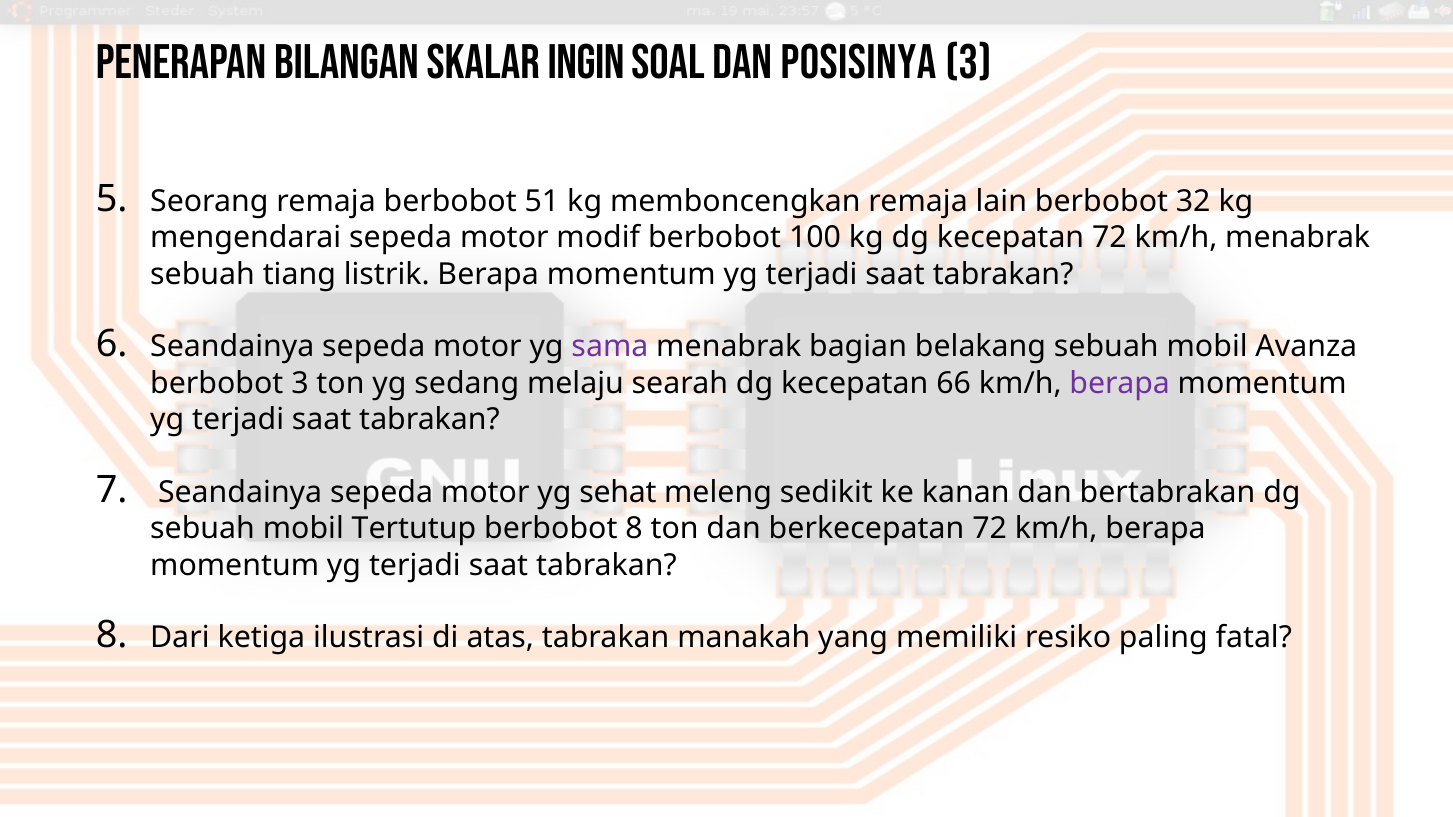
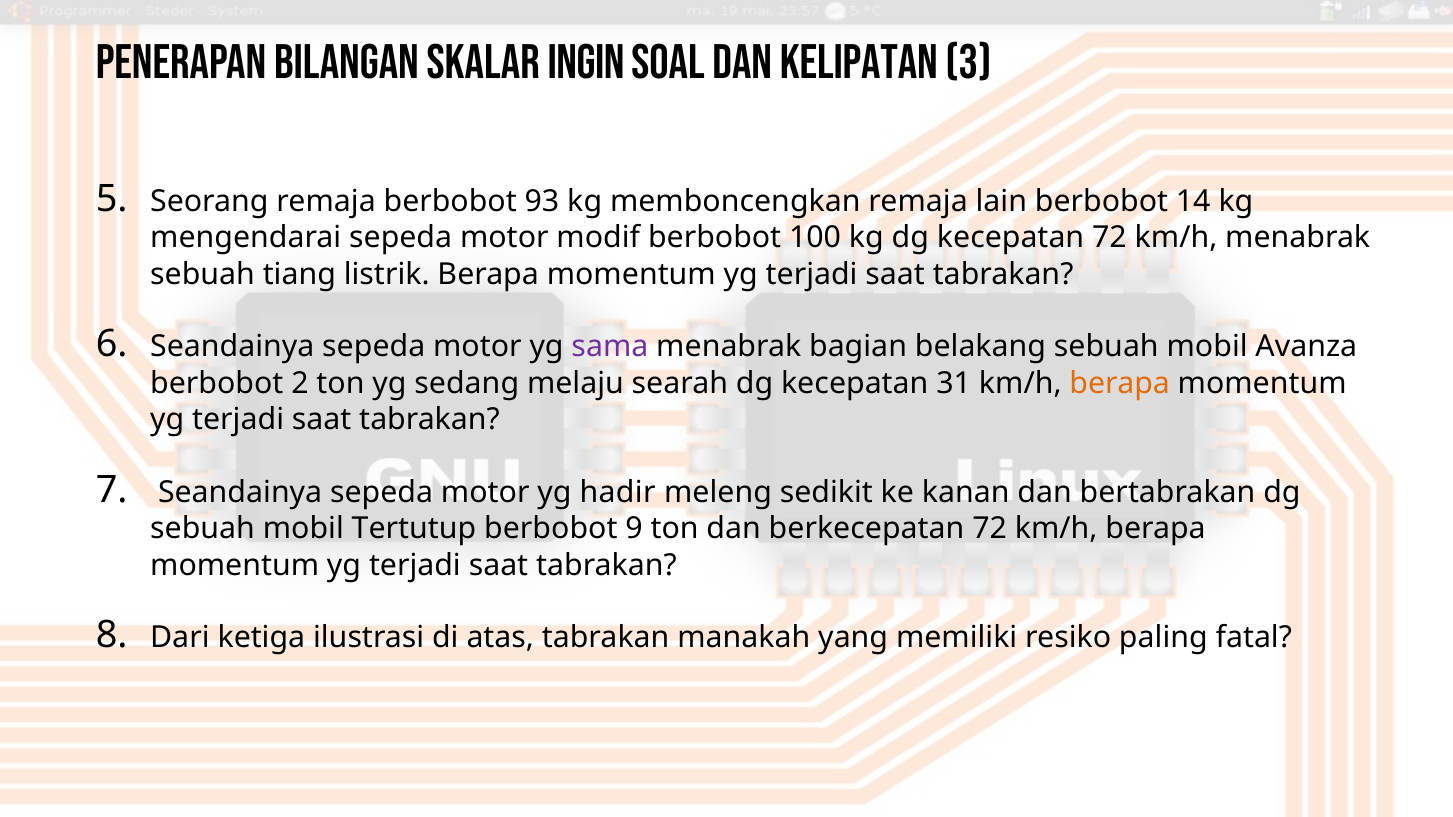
POSISINYA: POSISINYA -> KELIPATAN (859, 63)
51: 51 -> 93 (542, 202)
32: 32 -> 14 (1193, 202)
berbobot 3: 3 -> 2 (300, 383)
66: 66 -> 31 (954, 383)
berapa colour: purple -> orange (1120, 383)
sehat: sehat -> hadir (618, 493)
berbobot 8: 8 -> 9 (634, 529)
